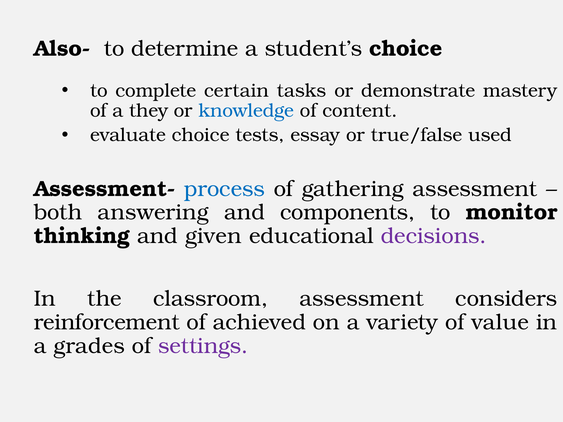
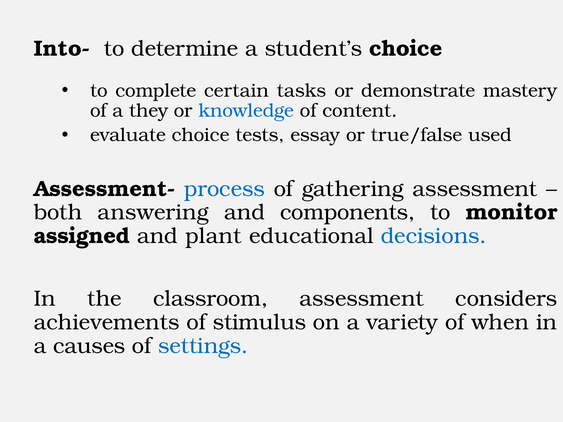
Also-: Also- -> Into- (62, 49)
thinking: thinking -> assigned (82, 236)
given: given -> plant (213, 236)
decisions colour: purple -> blue (434, 236)
reinforcement: reinforcement -> achievements (107, 323)
achieved: achieved -> stimulus (259, 323)
value: value -> when (500, 323)
grades: grades -> causes (89, 346)
settings colour: purple -> blue (203, 346)
